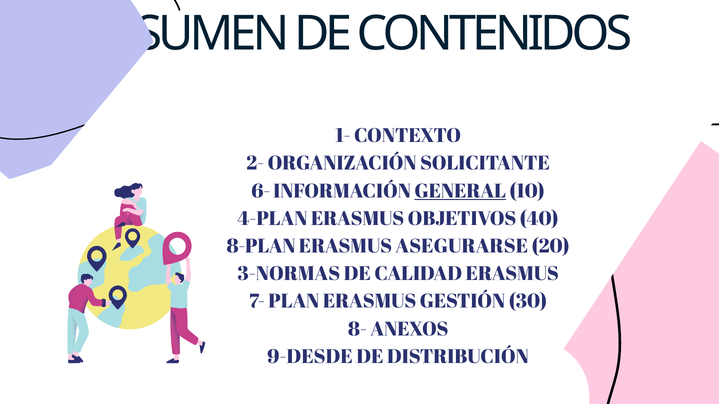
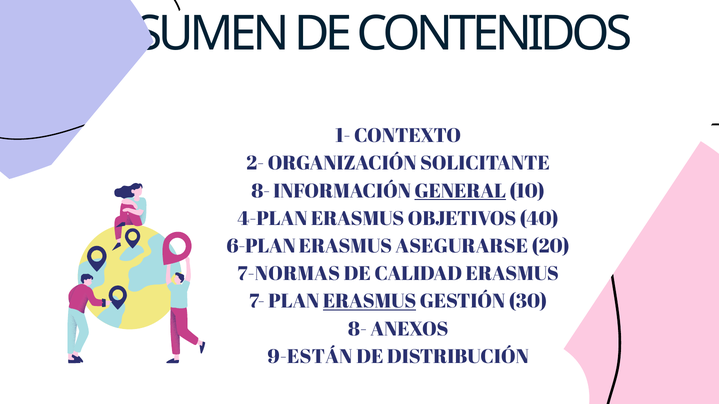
6-: 6- -> 8- (261, 191)
8-PLAN: 8-PLAN -> 6-PLAN (261, 247)
3-NORMAS: 3-NORMAS -> 7-NORMAS (289, 274)
ERASMUS underline: none -> present (370, 302)
9-DESDE: 9-DESDE -> 9-ESTÁN (310, 357)
